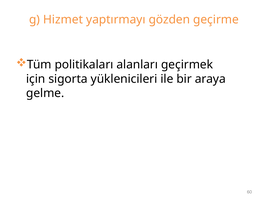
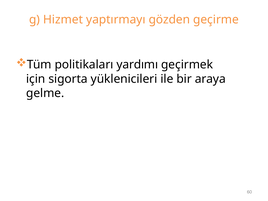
alanları: alanları -> yardımı (137, 65)
